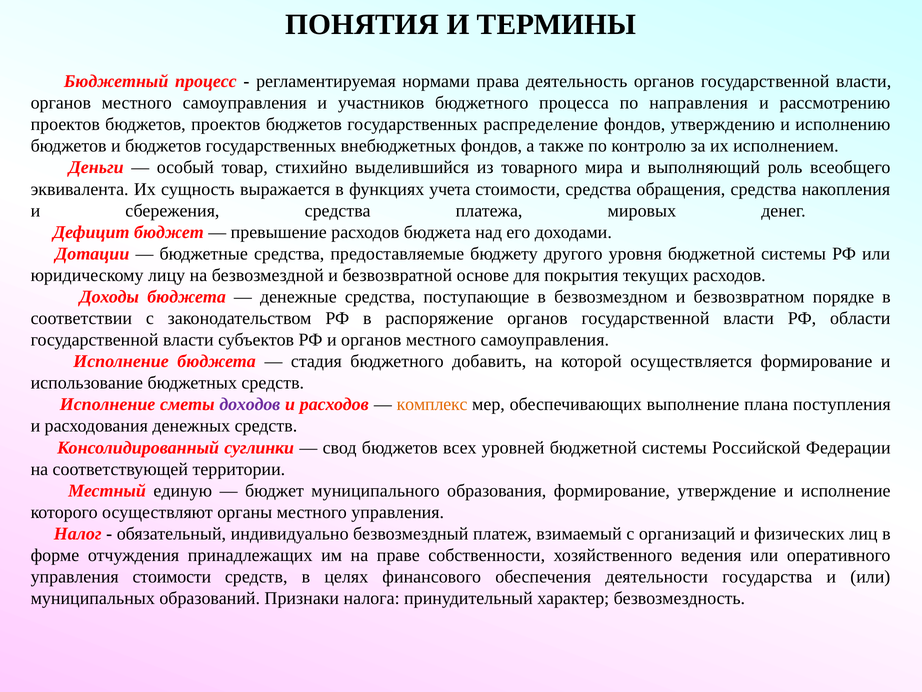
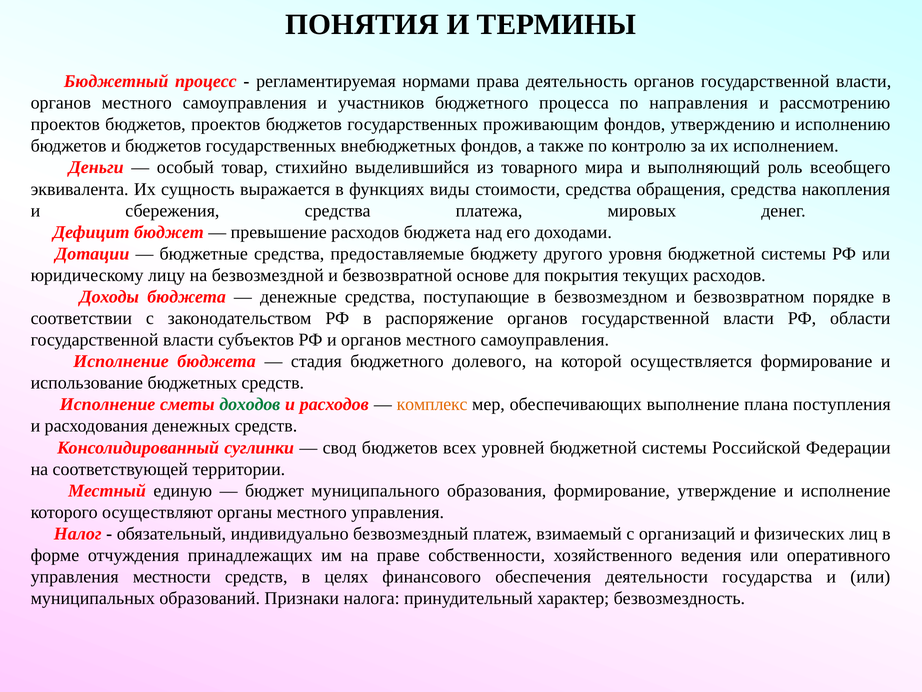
распределение: распределение -> проживающим (541, 124)
учета: учета -> виды (450, 189)
добавить: добавить -> долевого (489, 361)
доходов colour: purple -> green (250, 404)
управления стоимости: стоимости -> местности (172, 576)
